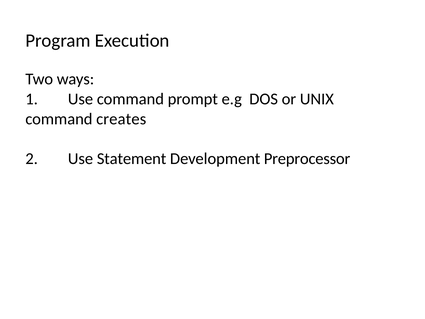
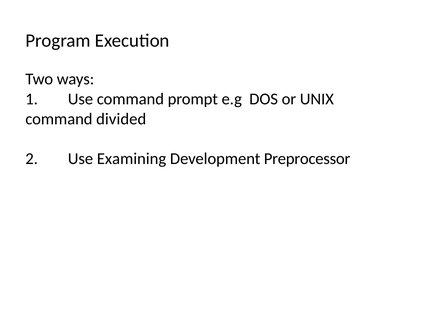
creates: creates -> divided (121, 119)
Statement: Statement -> Examining (132, 158)
